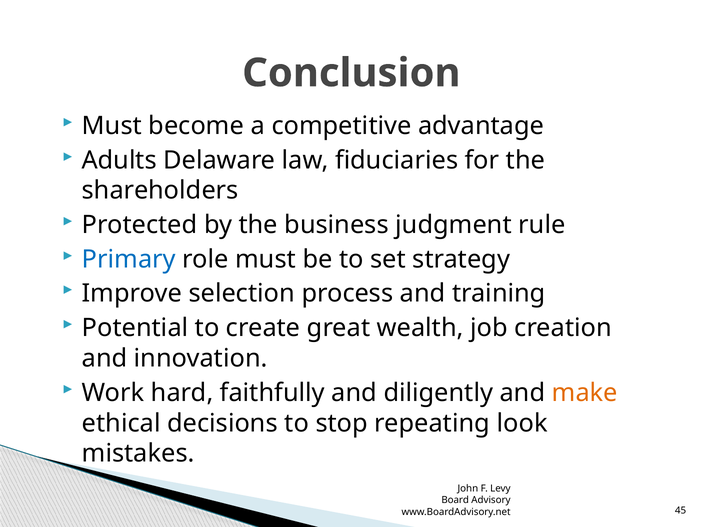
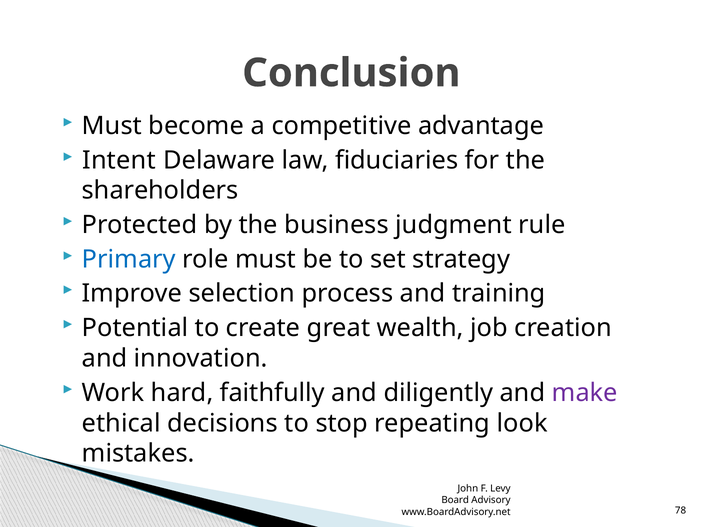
Adults: Adults -> Intent (119, 160)
make colour: orange -> purple (585, 393)
45: 45 -> 78 (681, 511)
